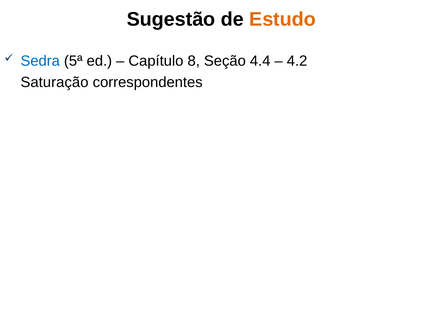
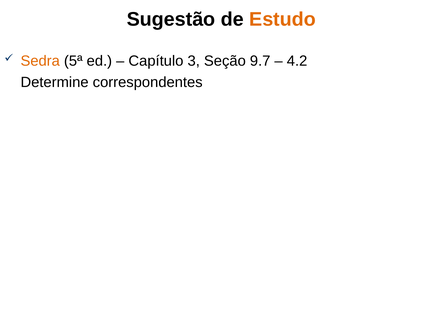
Sedra colour: blue -> orange (40, 61)
8: 8 -> 3 (194, 61)
4.4: 4.4 -> 9.7 (260, 61)
Saturação: Saturação -> Determine (55, 82)
